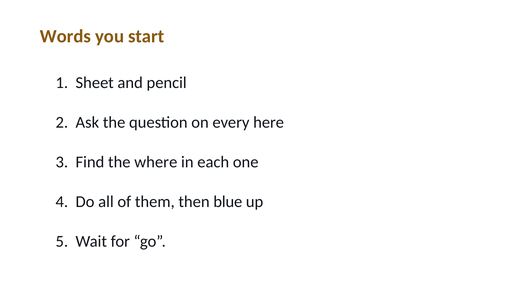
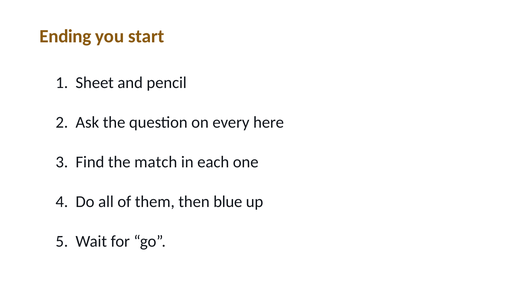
Words: Words -> Ending (65, 36)
where: where -> match (156, 162)
